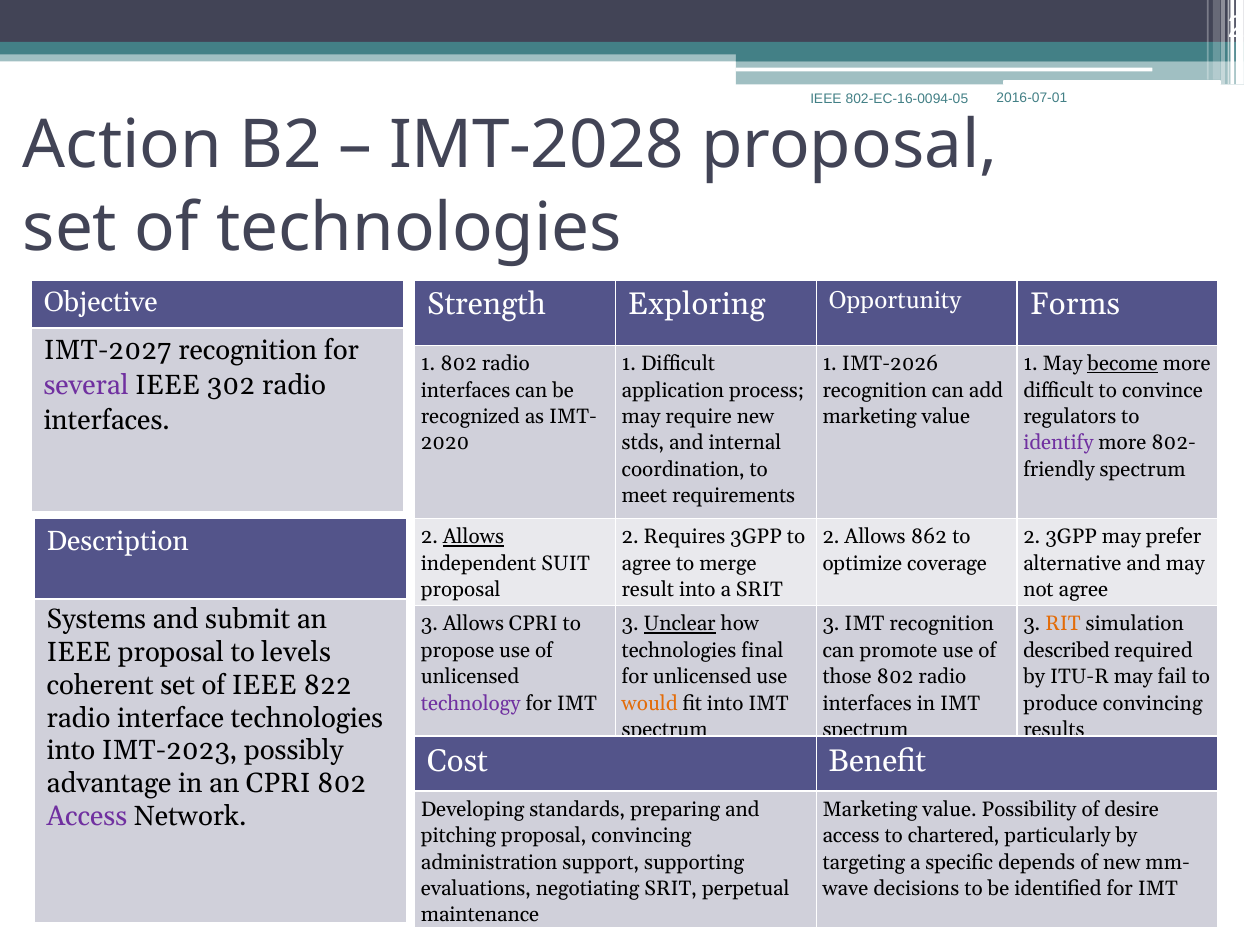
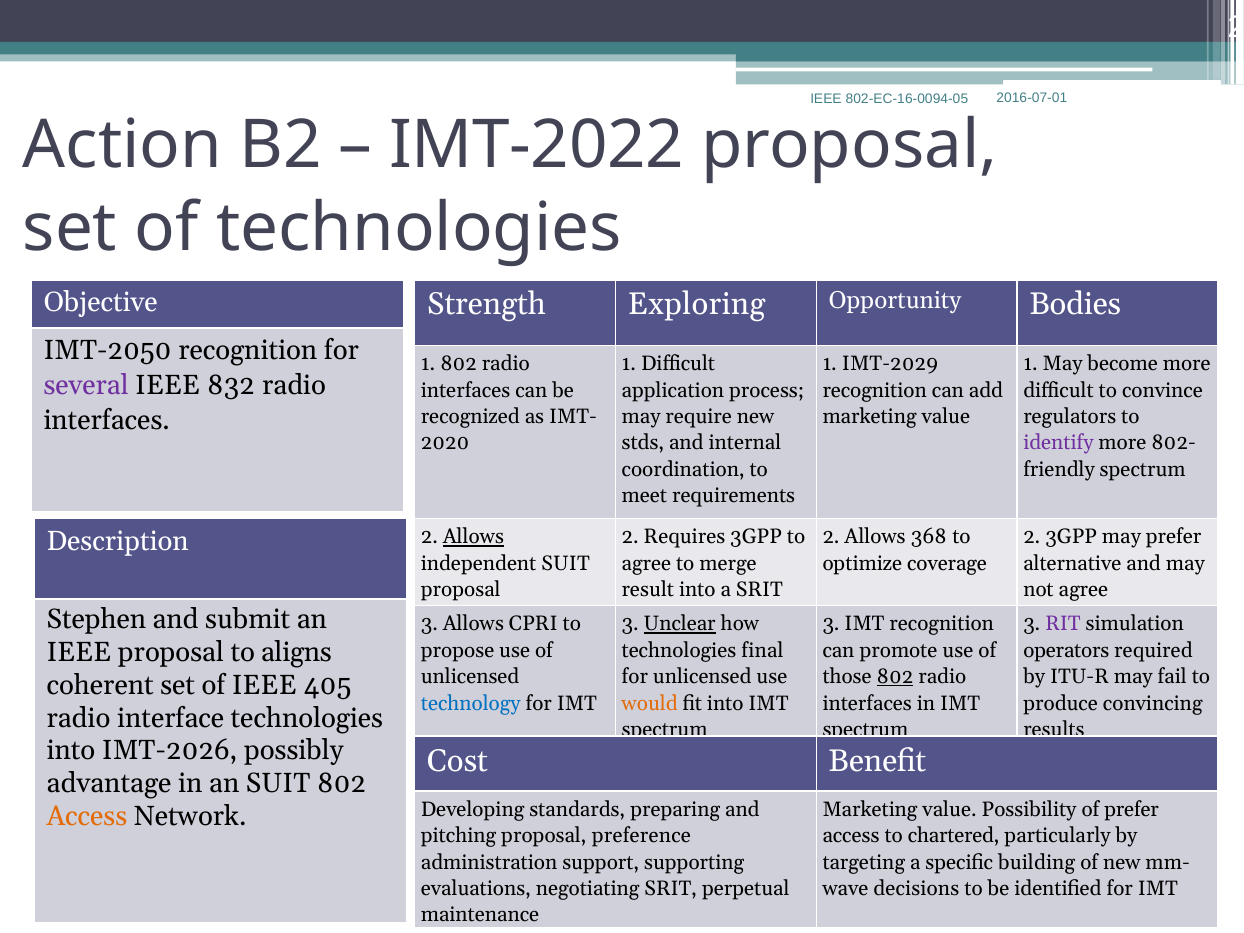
IMT-2028: IMT-2028 -> IMT-2022 (537, 146)
Forms: Forms -> Bodies (1075, 305)
IMT-2027: IMT-2027 -> IMT-2050 (108, 351)
IMT-2026: IMT-2026 -> IMT-2029 (890, 364)
become underline: present -> none (1123, 364)
302: 302 -> 832 (231, 385)
862: 862 -> 368 (929, 537)
Systems: Systems -> Stephen (96, 620)
RIT colour: orange -> purple (1063, 624)
levels: levels -> aligns (297, 652)
described: described -> operators (1066, 650)
802 underline: none -> present (895, 677)
822: 822 -> 405 (328, 685)
technology colour: purple -> blue (471, 703)
IMT-2023: IMT-2023 -> IMT-2026 (170, 751)
an CPRI: CPRI -> SUIT (278, 784)
of desire: desire -> prefer (1132, 810)
Access colour: purple -> orange (87, 816)
proposal convincing: convincing -> preference (641, 836)
depends: depends -> building (1037, 862)
